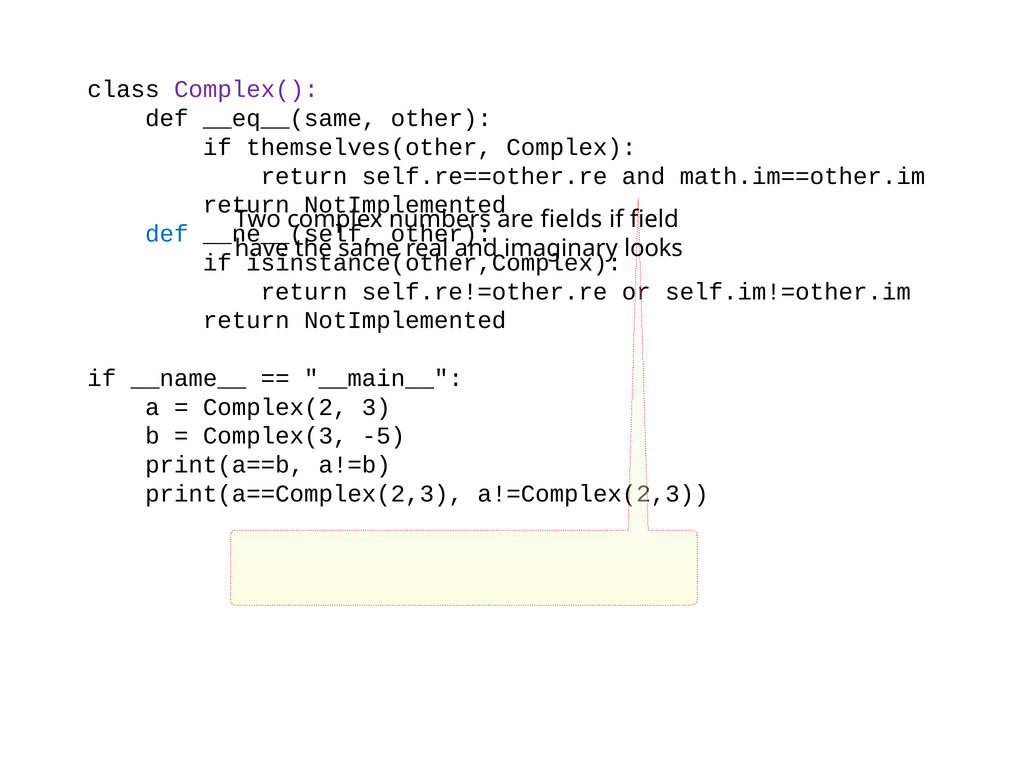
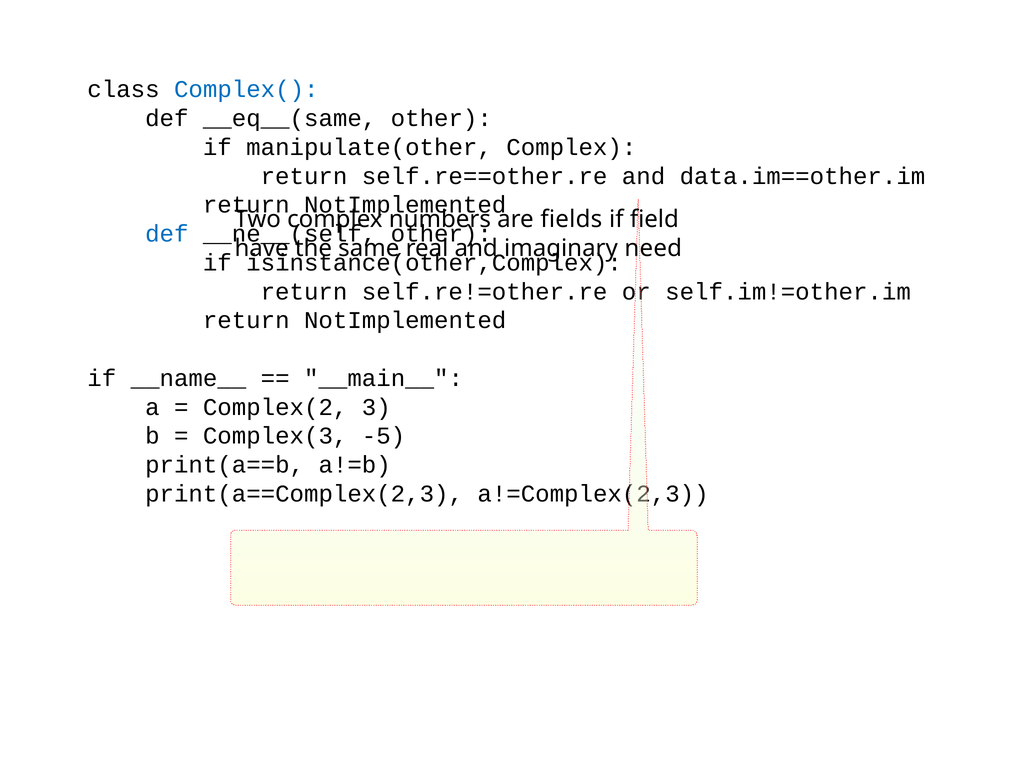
Complex( colour: purple -> blue (246, 90)
themselves(other: themselves(other -> manipulate(other (369, 147)
math.im==other.im: math.im==other.im -> data.im==other.im (802, 176)
looks: looks -> need (653, 248)
